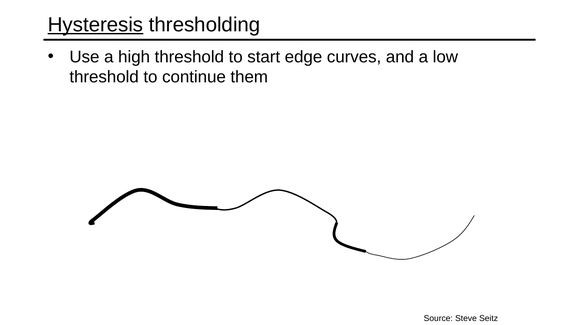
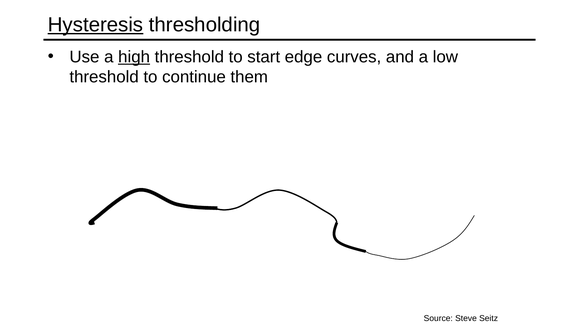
high underline: none -> present (134, 57)
